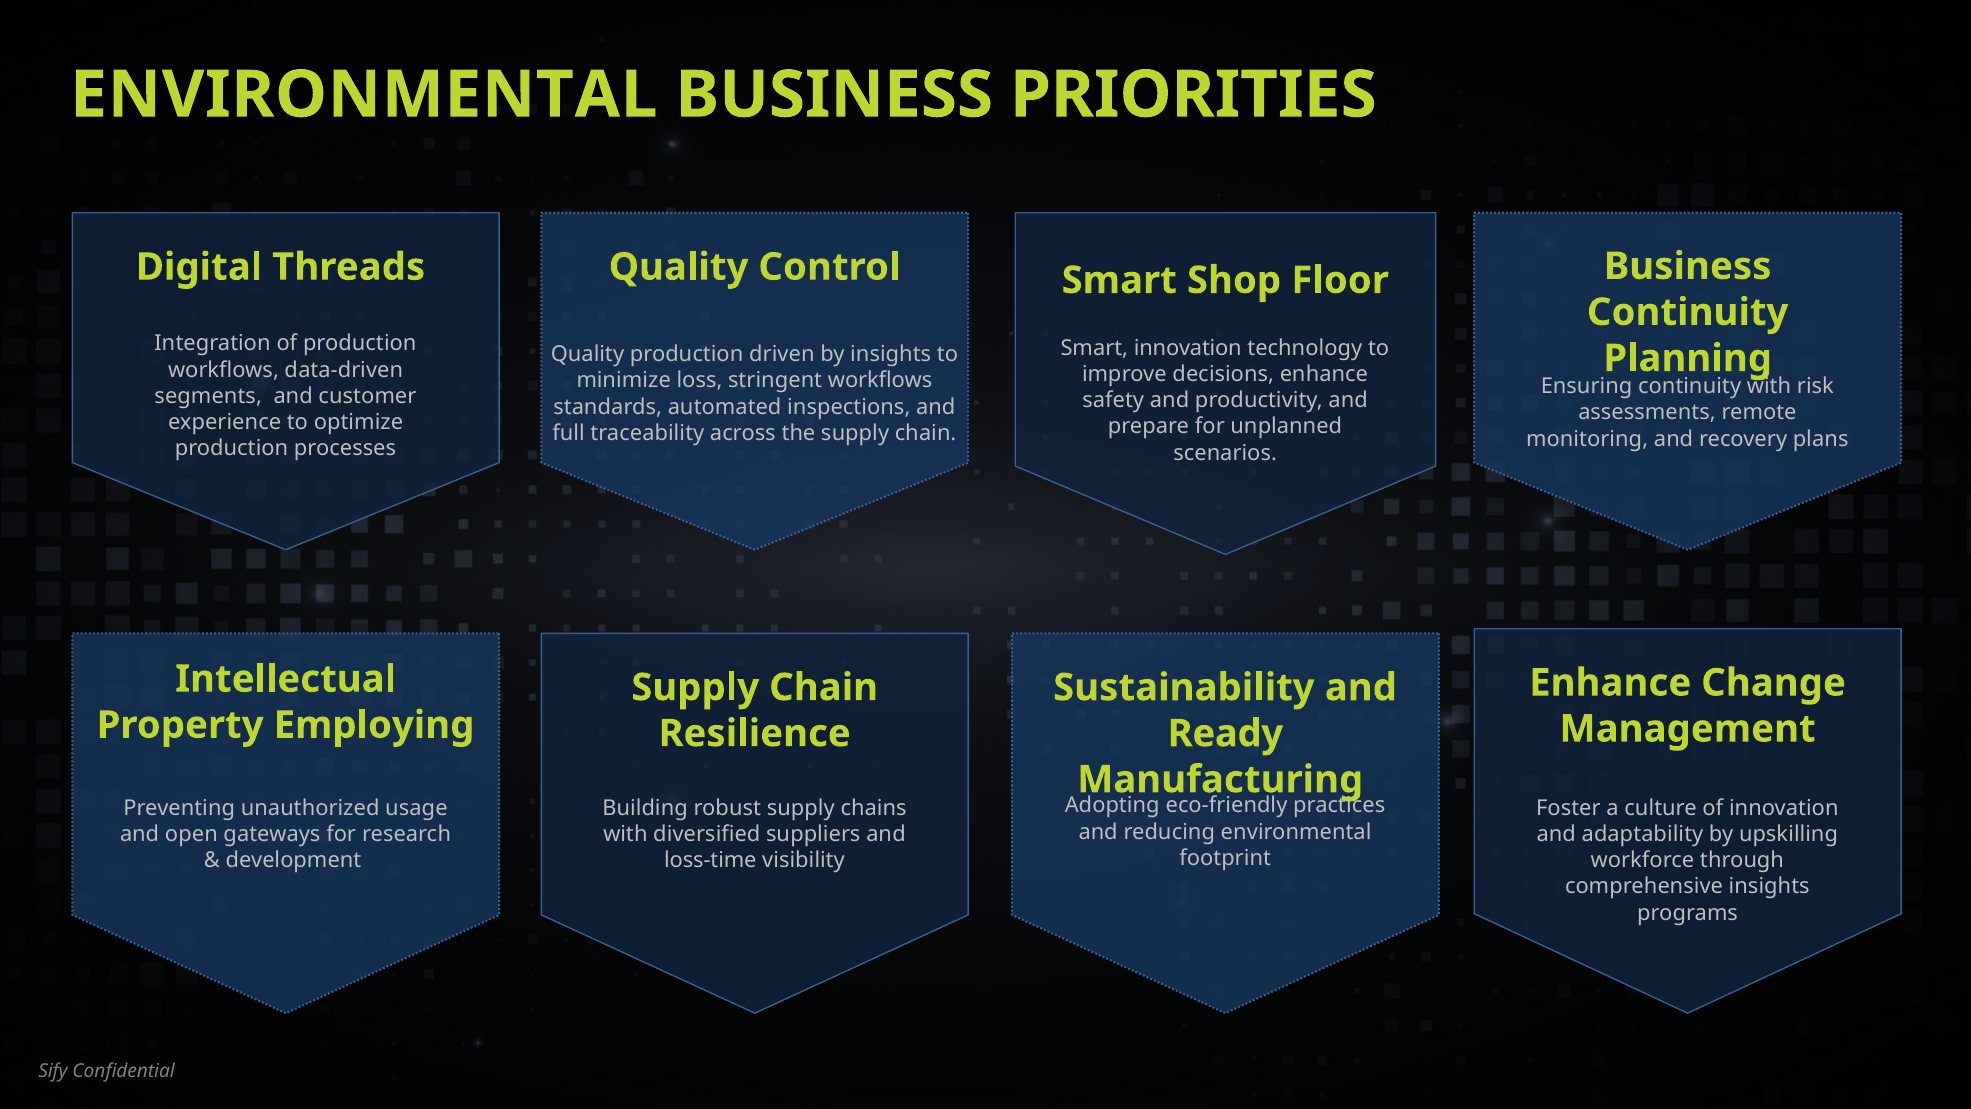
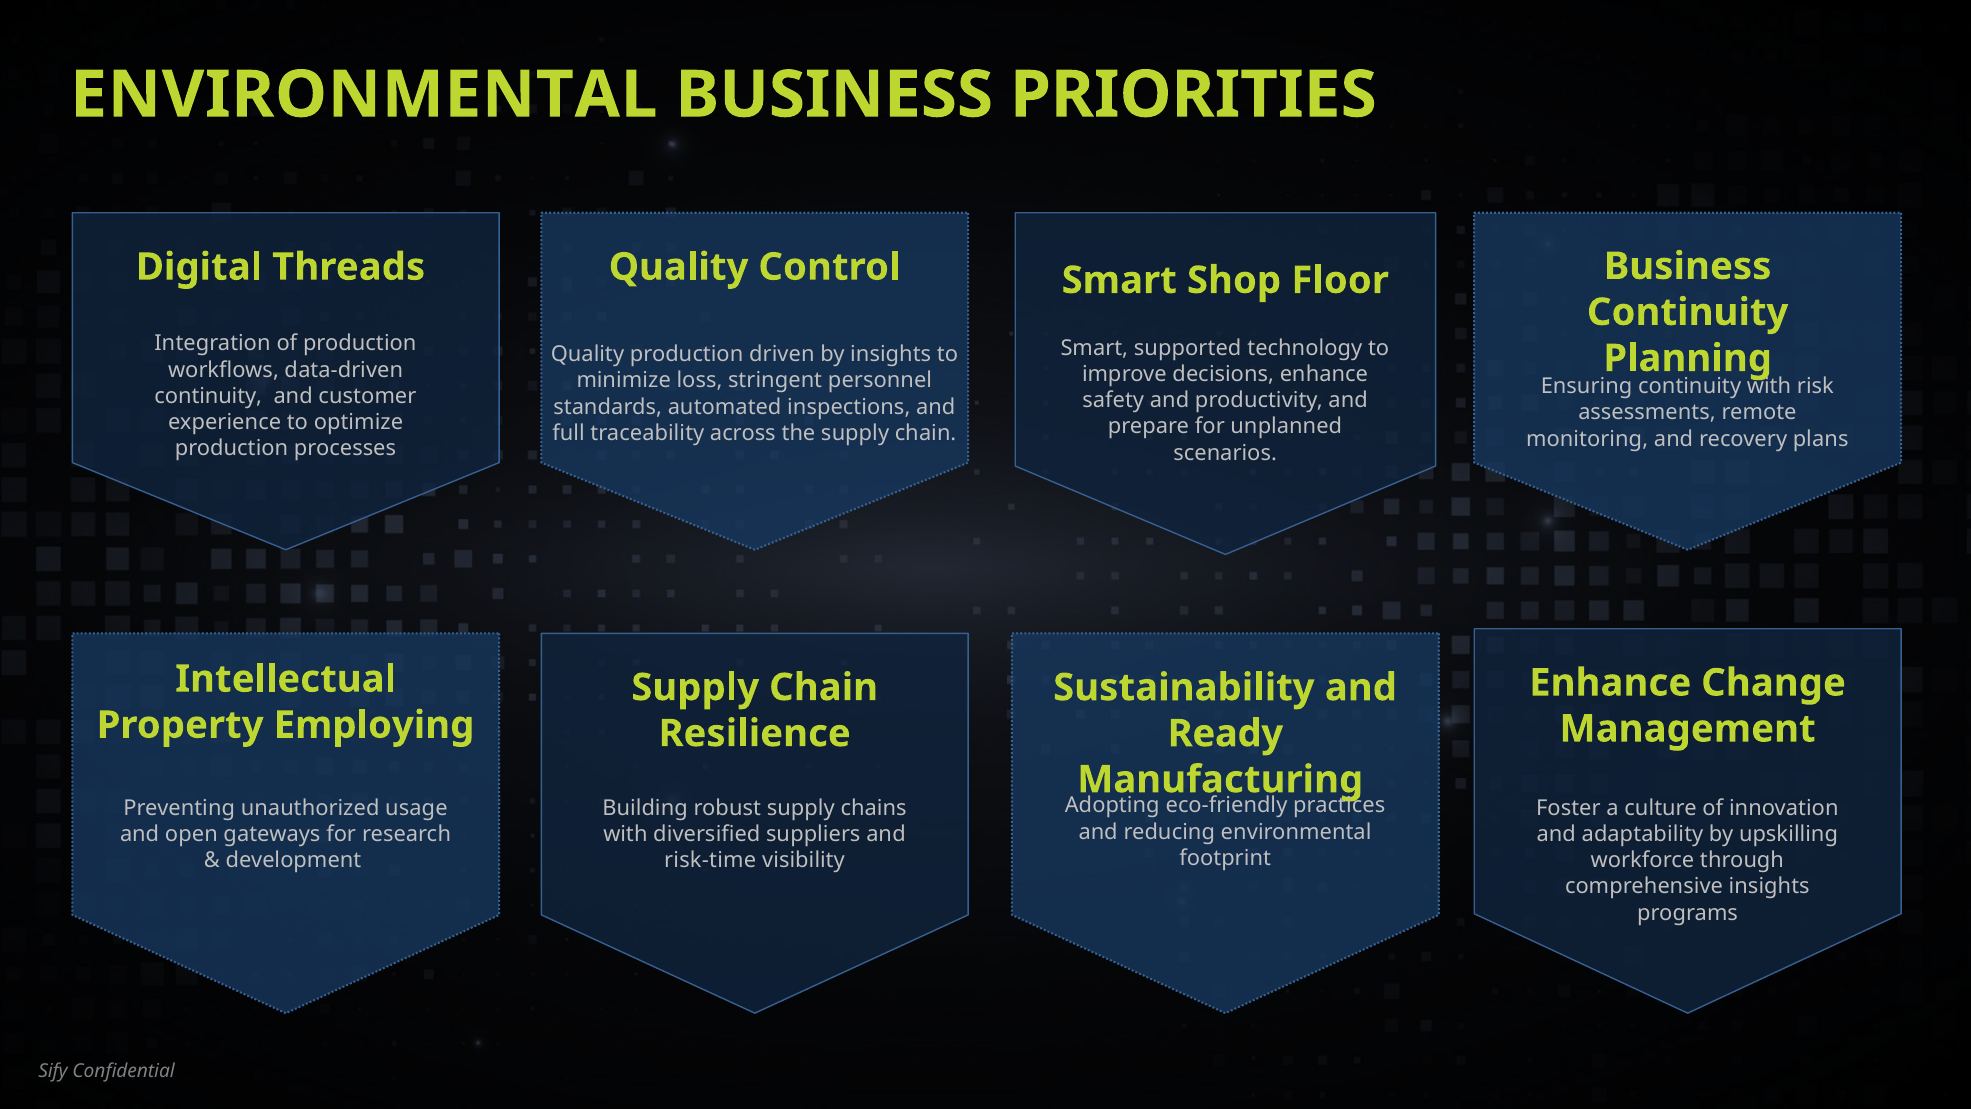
Smart innovation: innovation -> supported (1188, 348)
stringent workflows: workflows -> personnel (880, 381)
segments: segments -> continuity (208, 396)
loss-time: loss-time -> risk-time (710, 860)
